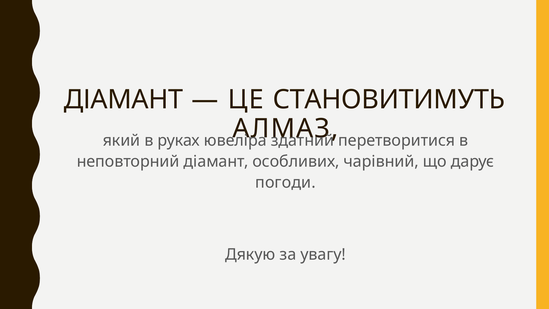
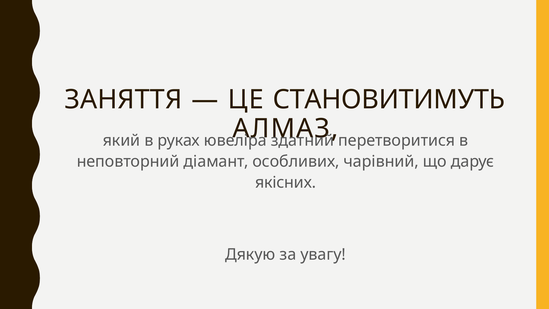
ДІАМАНТ: ДІАМАНТ -> ЗАНЯТТЯ (123, 100)
погоди: погоди -> якісних (286, 182)
